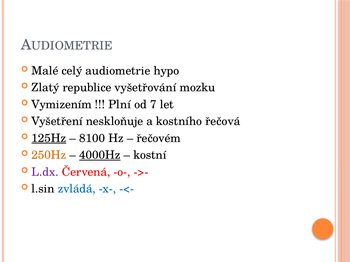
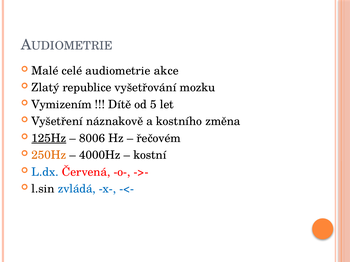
celý: celý -> celé (72, 71)
hypo: hypo -> akce (166, 71)
Plní: Plní -> Dítě (120, 105)
7: 7 -> 5 (153, 105)
neskloňuje: neskloňuje -> náznakově (115, 122)
řečová: řečová -> změna (223, 122)
8100: 8100 -> 8006 (92, 138)
4000Hz underline: present -> none (100, 155)
L.dx colour: purple -> blue (45, 172)
